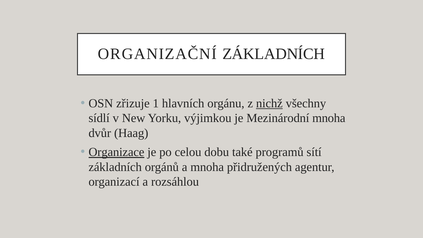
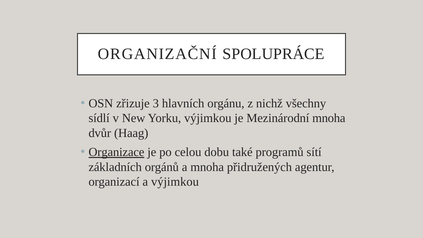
ORGANIZAČNÍ ZÁKLADNÍCH: ZÁKLADNÍCH -> SPOLUPRÁCE (274, 54)
1: 1 -> 3 (156, 103)
nichž underline: present -> none (269, 103)
a rozsáhlou: rozsáhlou -> výjimkou (175, 182)
